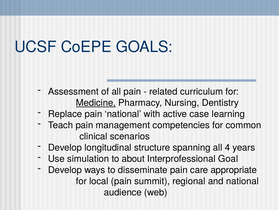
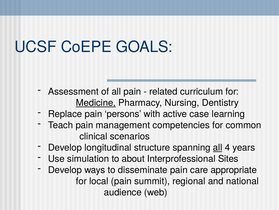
pain national: national -> persons (123, 114)
all underline: none -> present (218, 147)
Goal: Goal -> Sites (228, 158)
